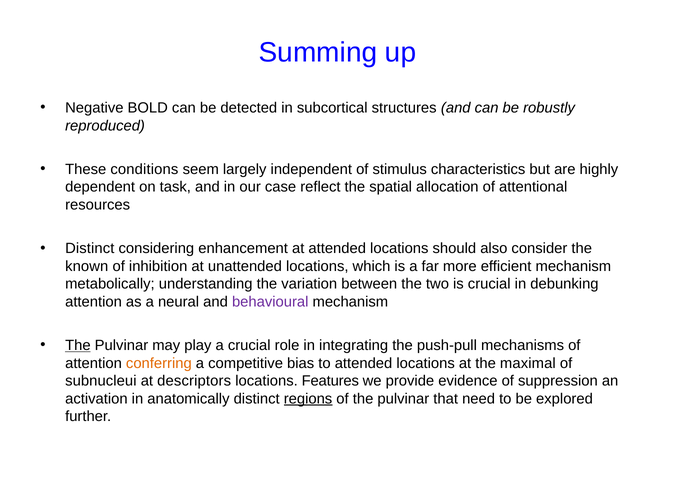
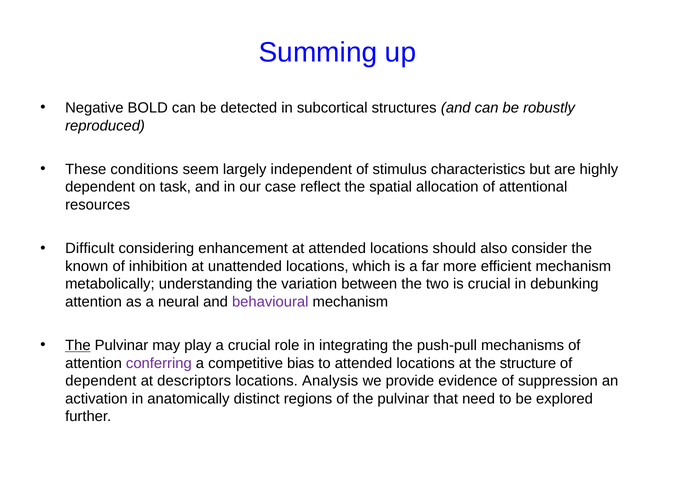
Distinct: Distinct -> Difficult (90, 249)
conferring colour: orange -> purple (159, 363)
maximal: maximal -> structure (528, 363)
subnucleui: subnucleui -> dependent (101, 381)
Features: Features -> Analysis (330, 381)
regions underline: present -> none (308, 399)
